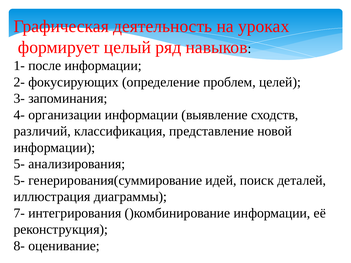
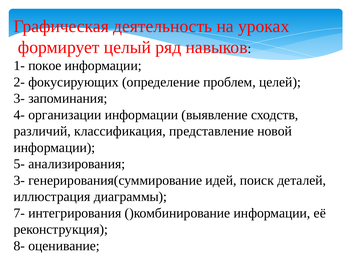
после: после -> покое (45, 66)
5-: 5- -> 3- (19, 180)
